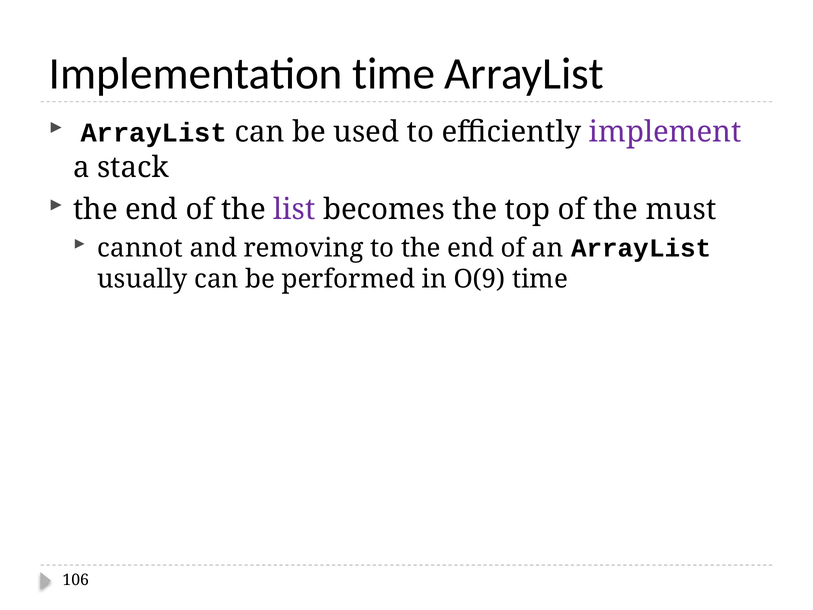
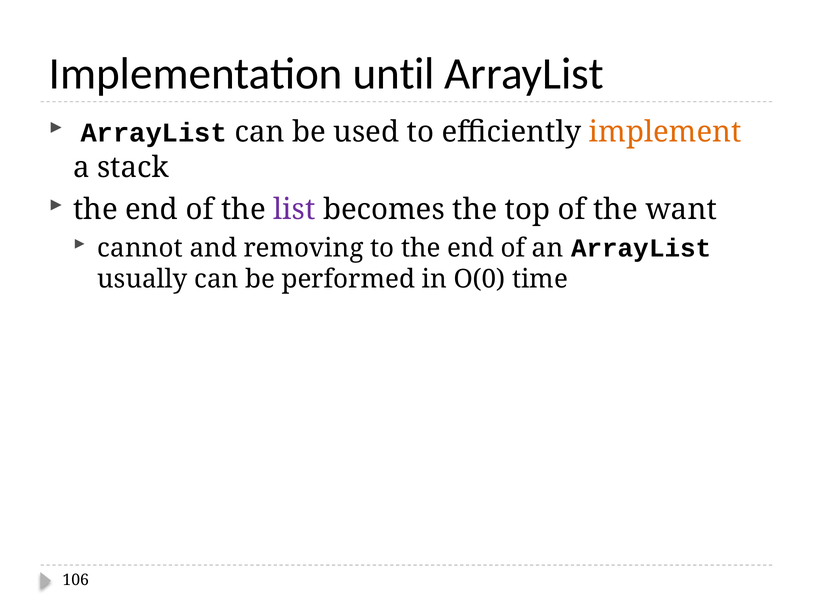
Implementation time: time -> until (394, 74)
implement colour: purple -> orange (665, 132)
must: must -> want (681, 209)
O(9: O(9 -> O(0 (479, 279)
